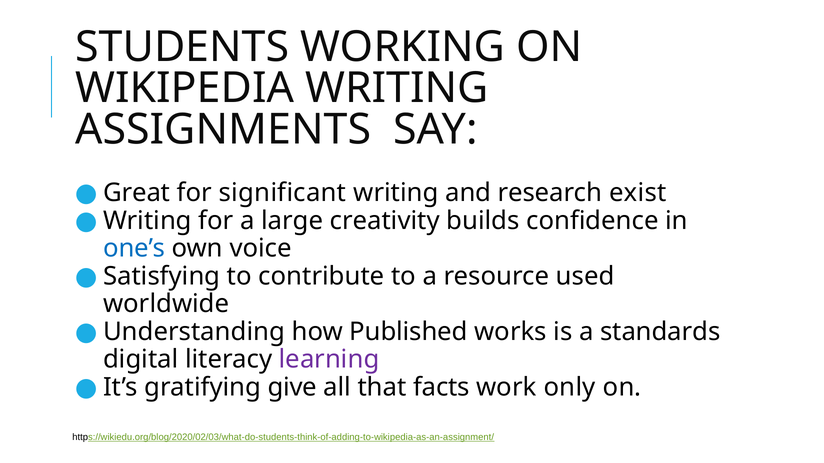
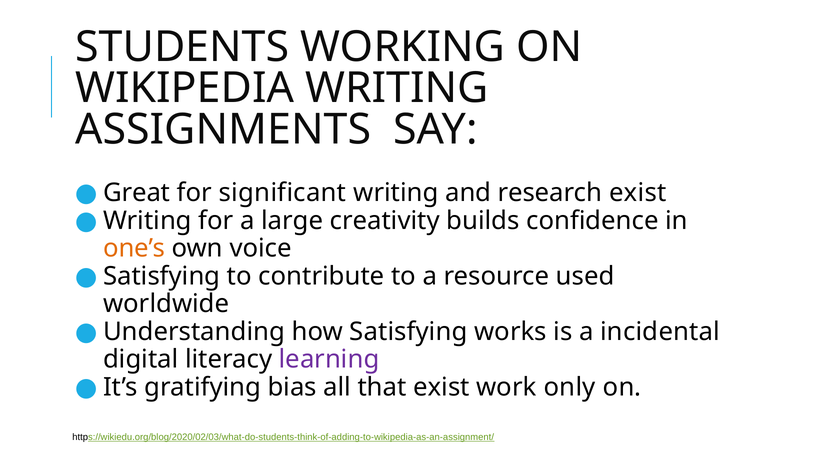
one’s colour: blue -> orange (134, 249)
how Published: Published -> Satisfying (408, 332)
standards: standards -> incidental (660, 332)
give: give -> bias (292, 388)
that facts: facts -> exist (441, 388)
